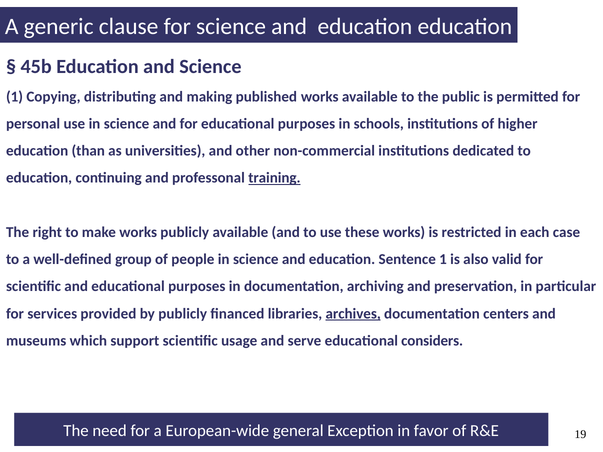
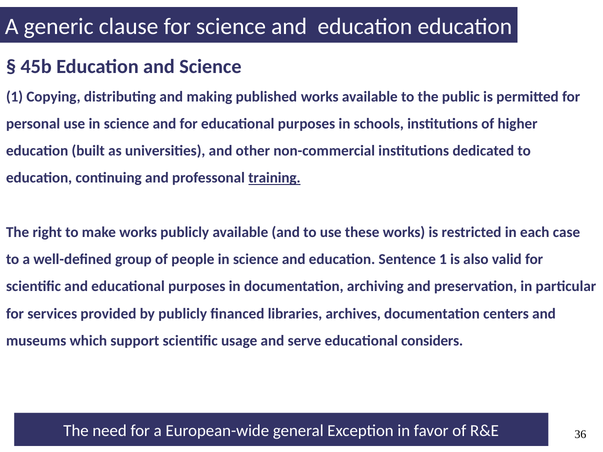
than: than -> built (88, 151)
archives underline: present -> none (353, 314)
19: 19 -> 36 (580, 435)
